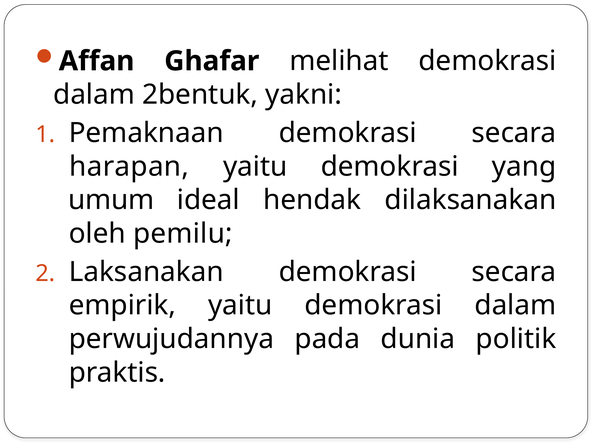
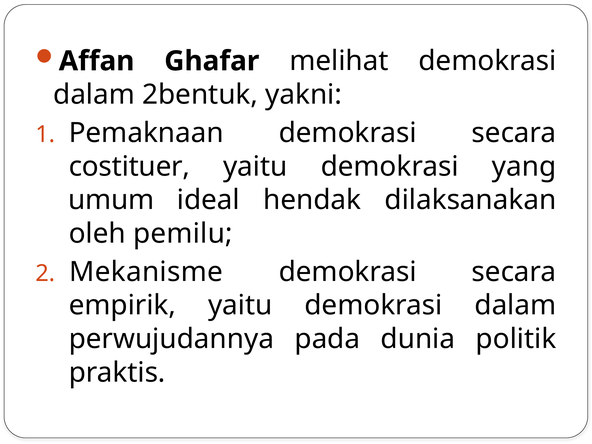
harapan: harapan -> costituer (129, 166)
Laksanakan: Laksanakan -> Mekanisme (146, 272)
